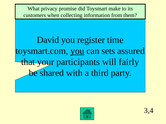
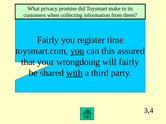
David: David -> Fairly (48, 40)
sets: sets -> this (108, 51)
participants: participants -> wrongdoing (78, 62)
with underline: none -> present (74, 73)
